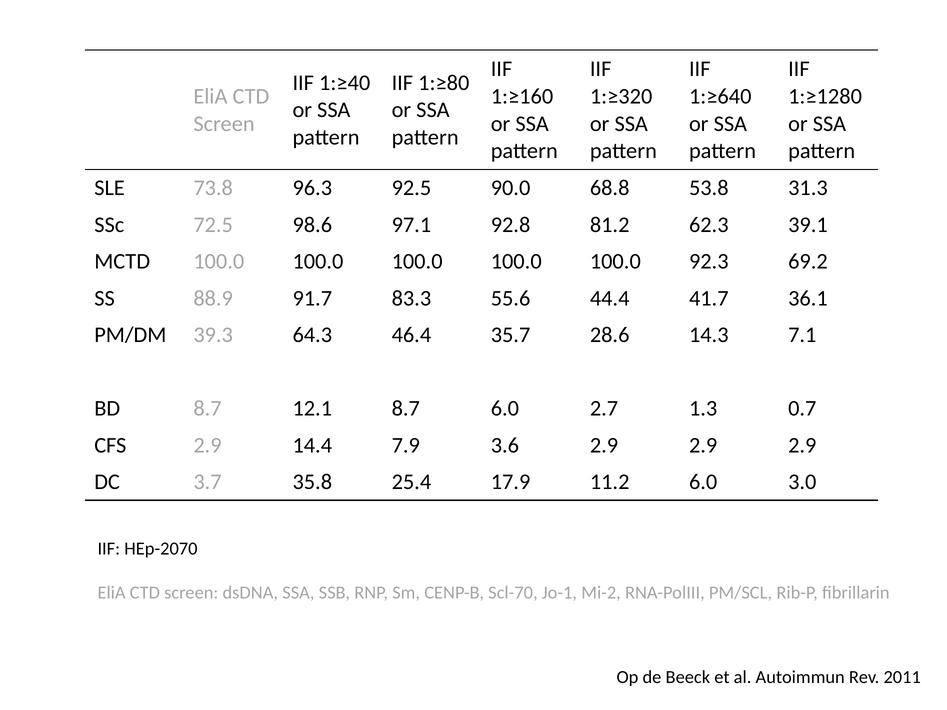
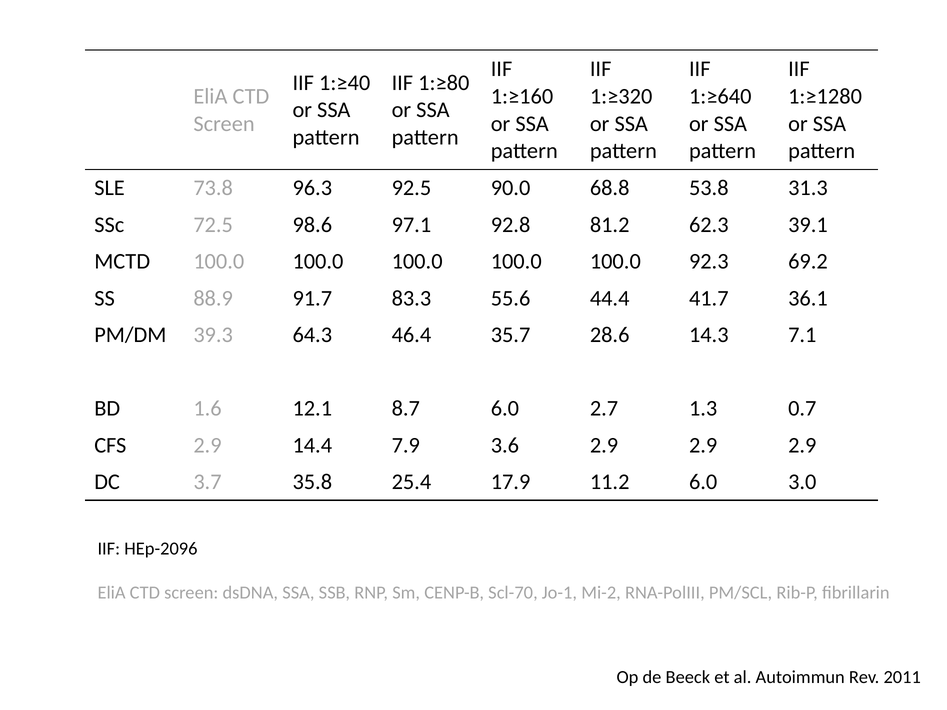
BD 8.7: 8.7 -> 1.6 (207, 409)
HEp-2070: HEp-2070 -> HEp-2096 (161, 549)
